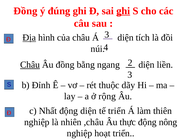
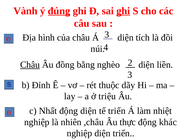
Đồng: Đồng -> Vành (25, 11)
đúng underline: none -> present (59, 11)
Địa underline: present -> none (29, 37)
ngang: ngang -> nghèo (108, 64)
rộng: rộng -> triệu (107, 96)
thiên: thiên -> nhiệt (163, 111)
nông: nông -> khác (168, 122)
nghiệp hoạt: hoạt -> diện (102, 133)
